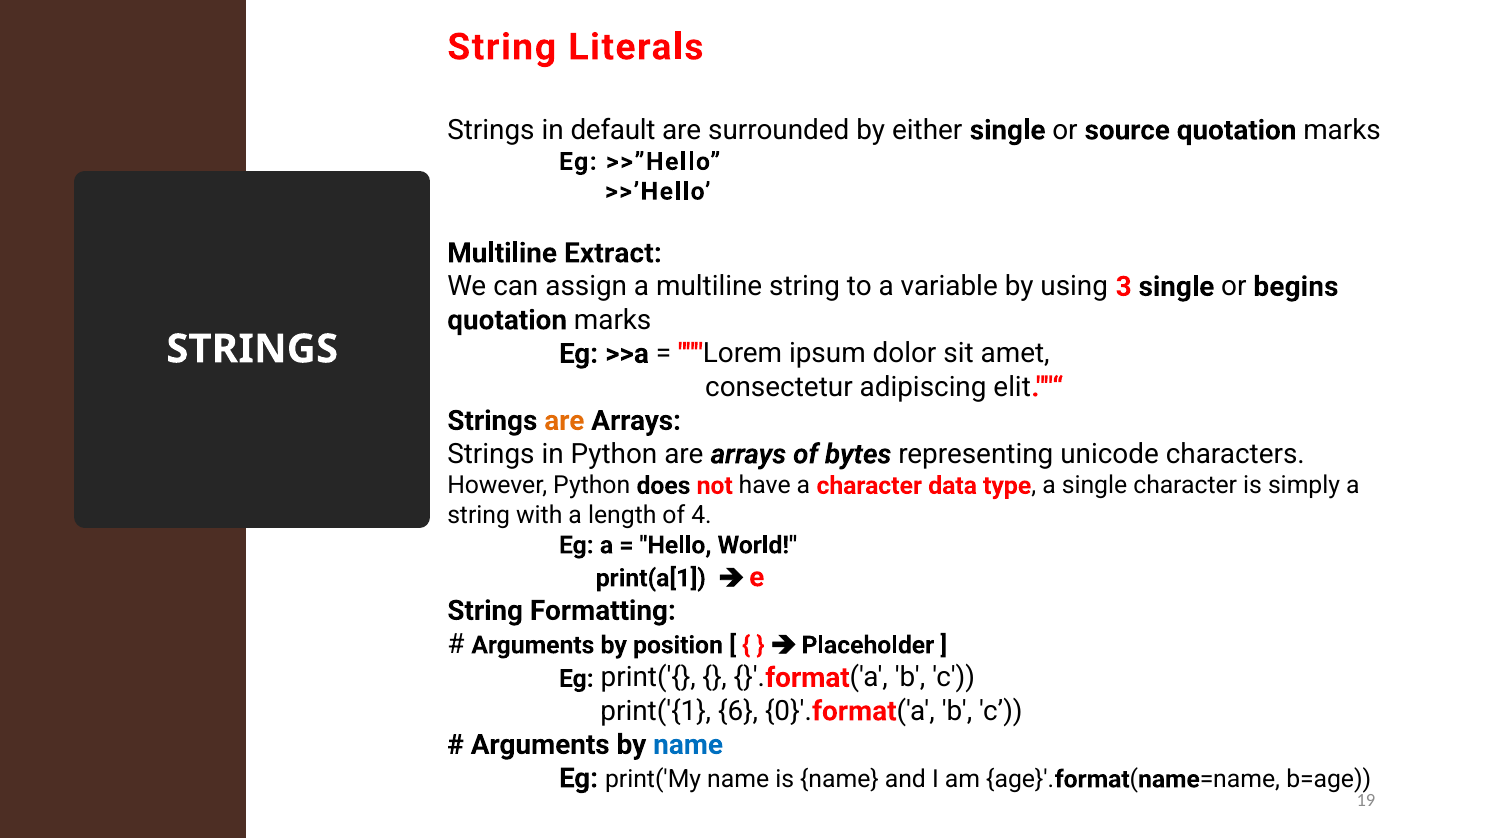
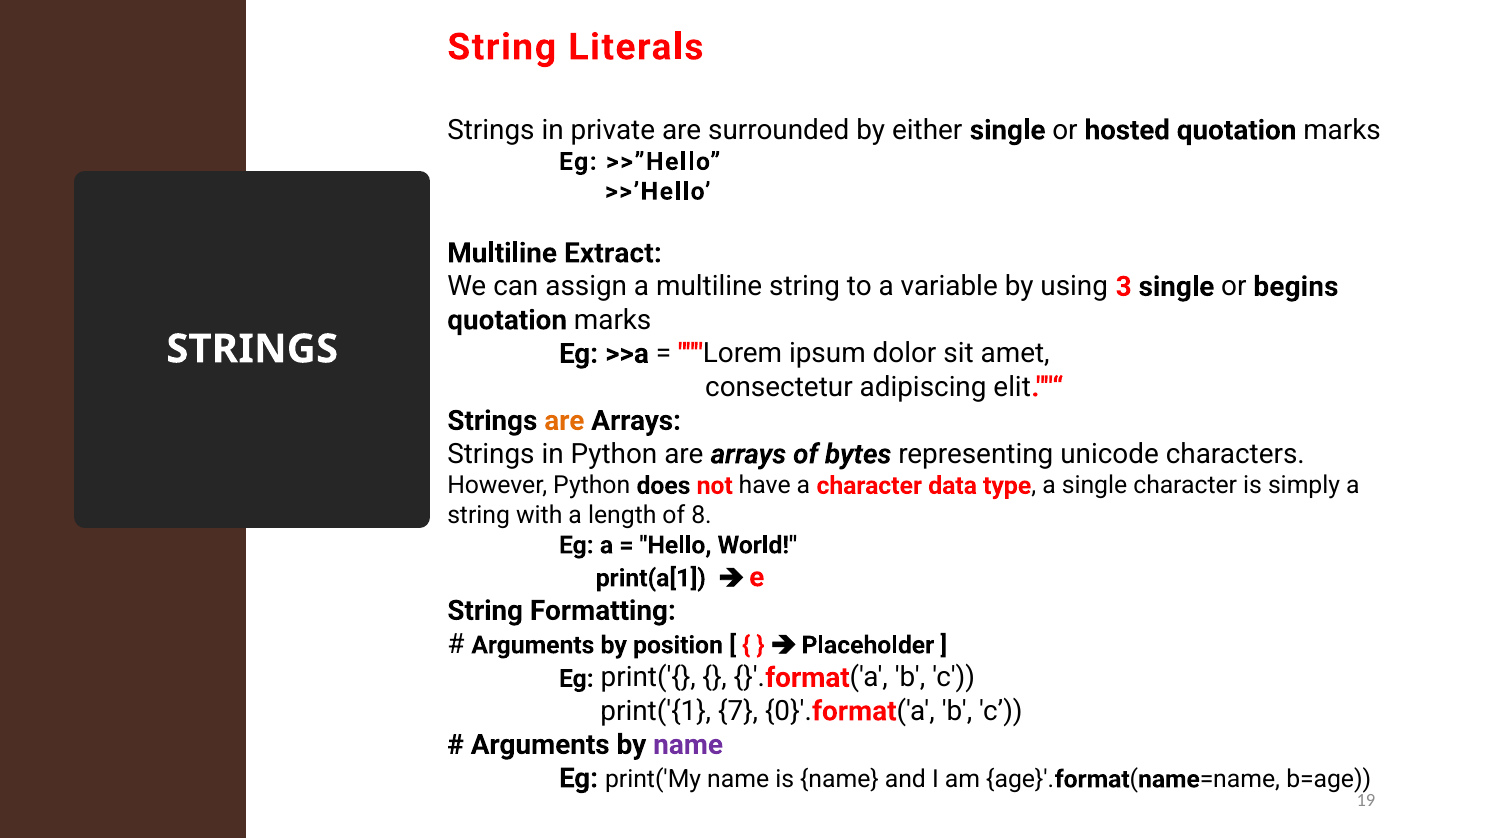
default: default -> private (613, 130)
source: source -> hosted (1127, 130)
4: 4 -> 8 (701, 515)
6: 6 -> 7 (738, 711)
name colour: blue -> purple (688, 744)
